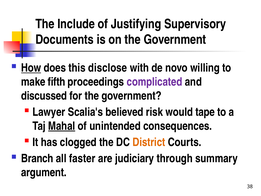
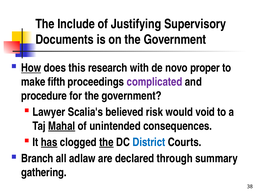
disclose: disclose -> research (108, 68)
willing: willing -> proper (205, 68)
discussed: discussed -> procedure (44, 96)
tape: tape -> void (205, 112)
has underline: none -> present (49, 142)
the underline: none -> present (106, 142)
District colour: orange -> blue (149, 142)
faster: faster -> adlaw (82, 158)
judiciary: judiciary -> declared (135, 158)
argument: argument -> gathering (44, 172)
